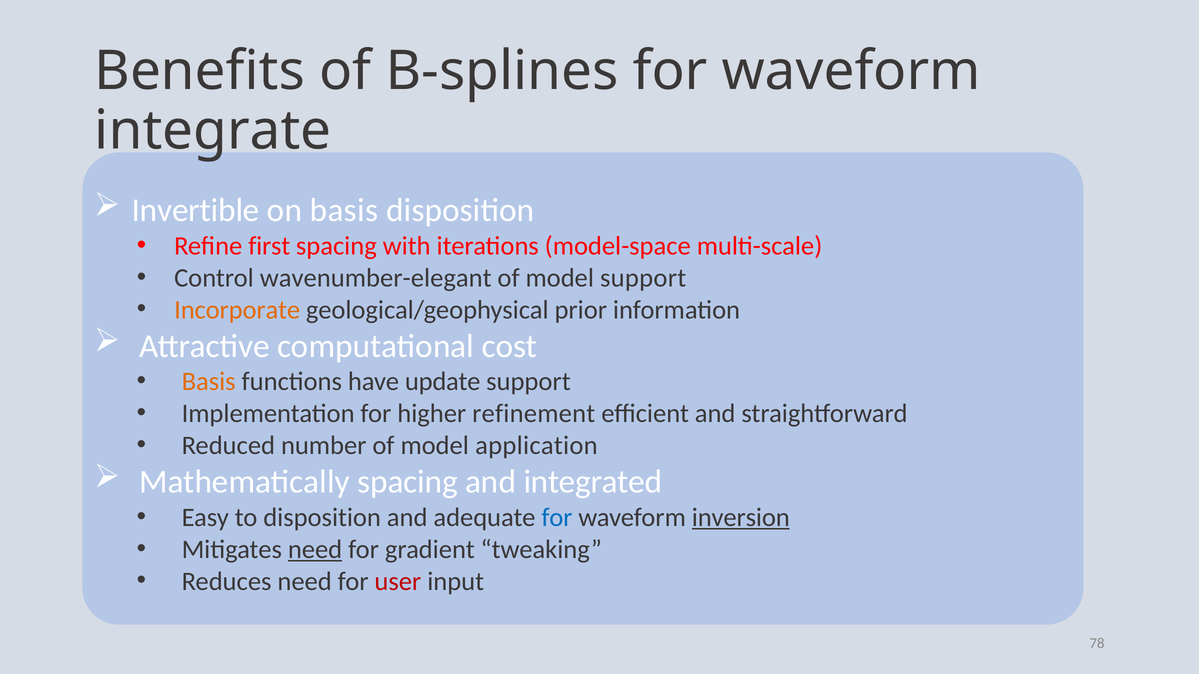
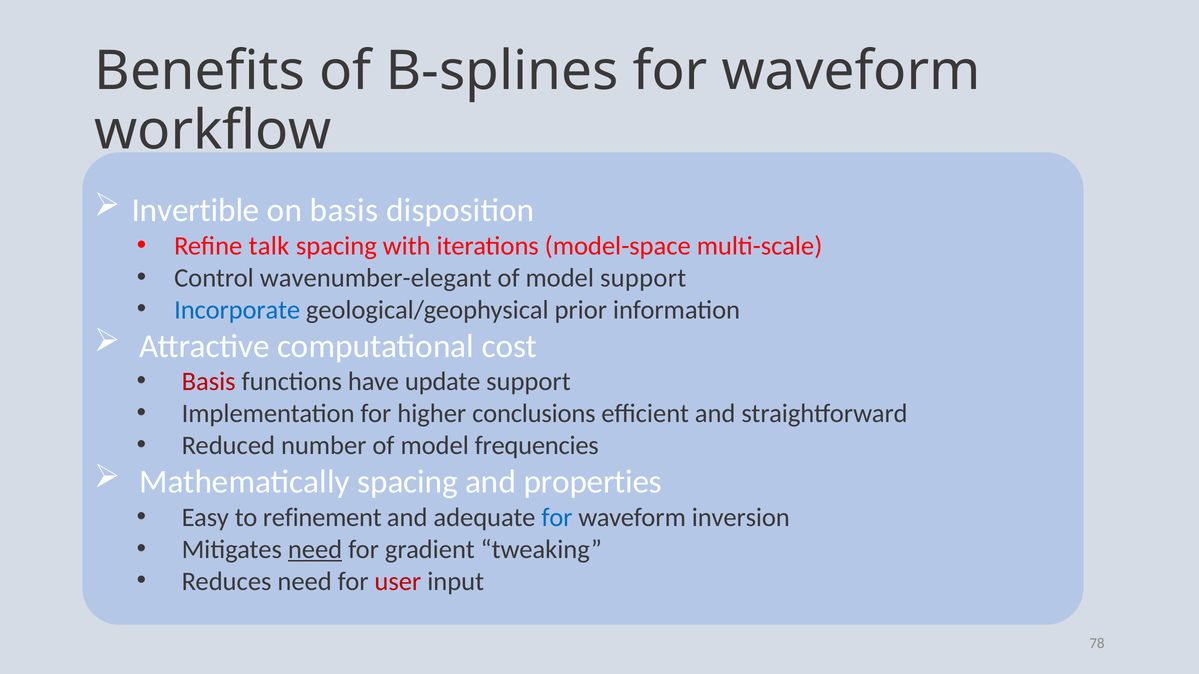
integrate: integrate -> workflow (213, 131)
first: first -> talk (269, 246)
Incorporate colour: orange -> blue (237, 310)
Basis colour: orange -> red (209, 382)
refinement: refinement -> conclusions (534, 414)
application: application -> frequencies (537, 446)
integrated: integrated -> properties (593, 482)
to disposition: disposition -> refinement (322, 518)
inversion underline: present -> none (741, 518)
